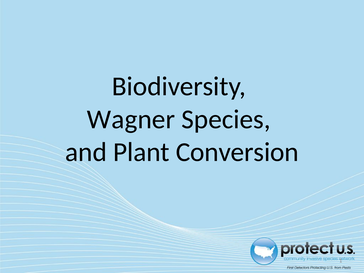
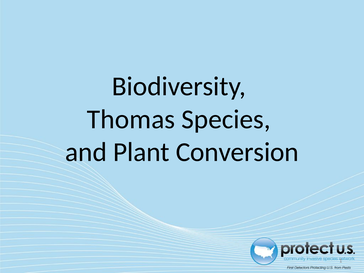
Wagner: Wagner -> Thomas (131, 119)
